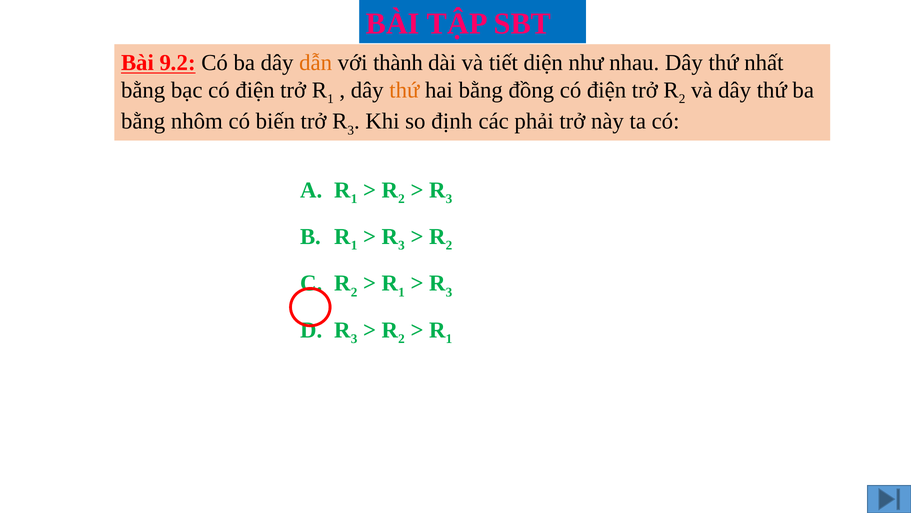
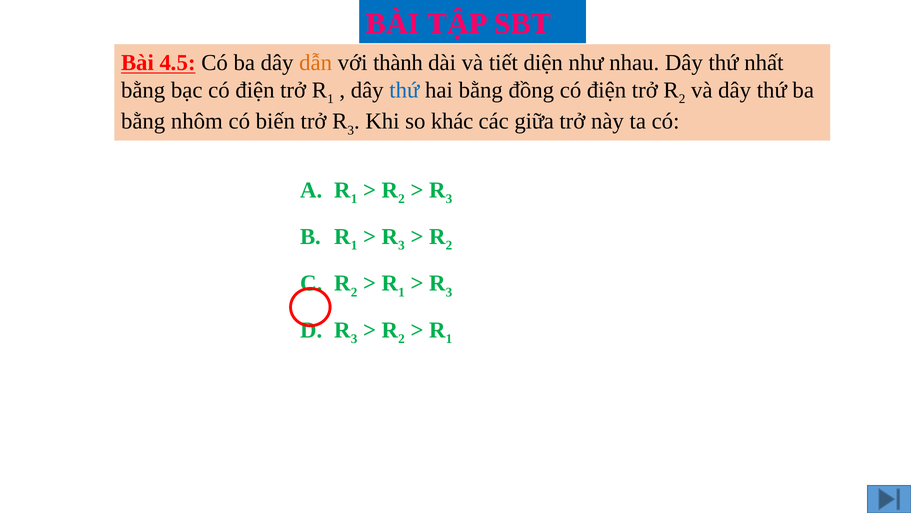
9.2: 9.2 -> 4.5 (178, 63)
thứ colour: orange -> blue (404, 90)
định: định -> khác (452, 121)
phải: phải -> giữa (534, 121)
